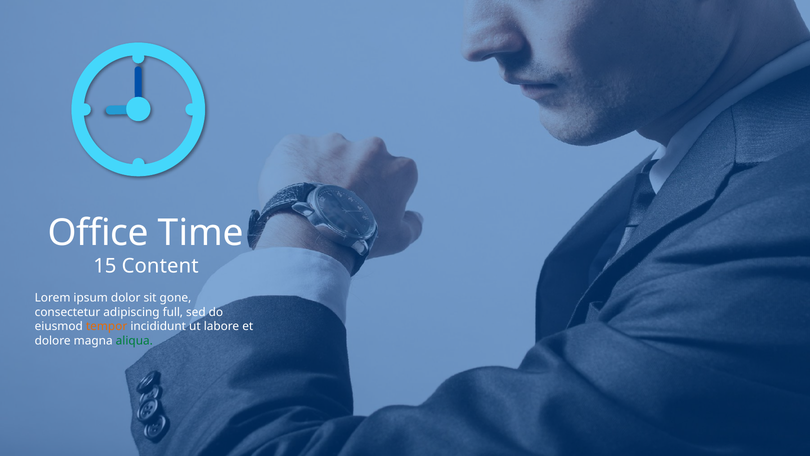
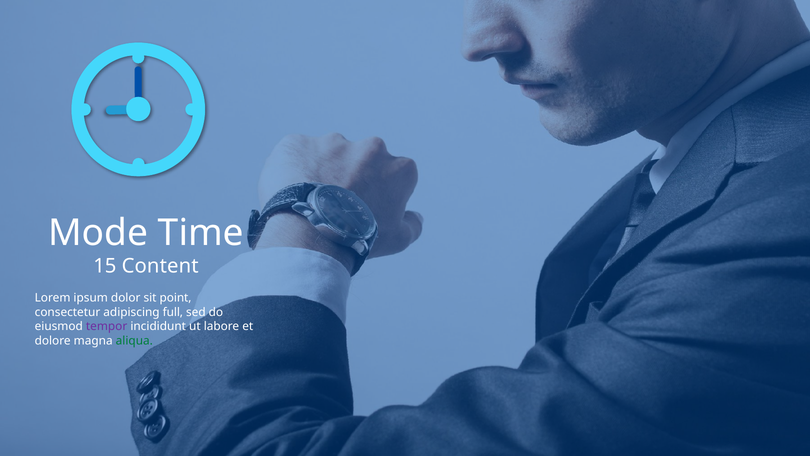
Office: Office -> Mode (98, 233)
gone: gone -> point (176, 298)
tempor colour: orange -> purple (107, 326)
